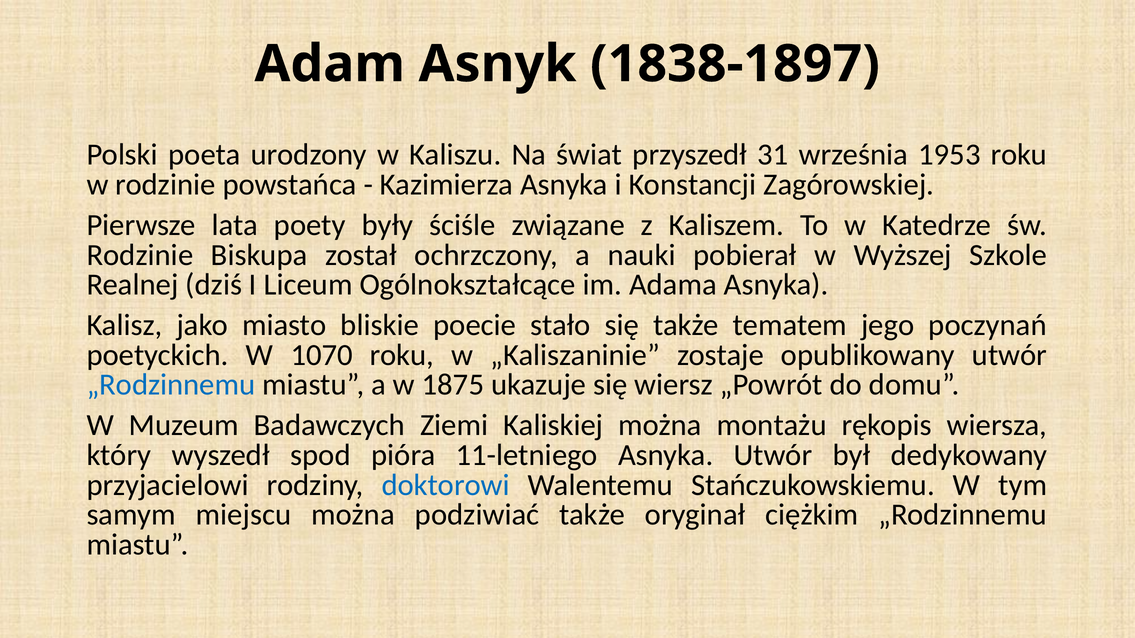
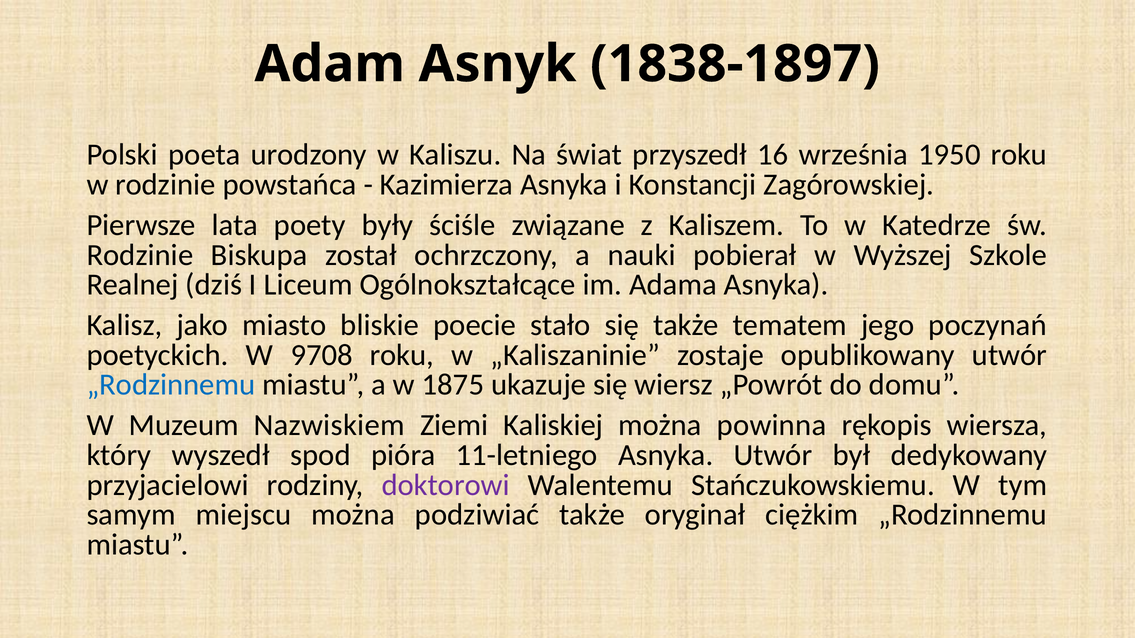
31: 31 -> 16 (773, 155)
1953: 1953 -> 1950 (949, 155)
1070: 1070 -> 9708 (322, 355)
Badawczych: Badawczych -> Nazwiskiem (329, 426)
montażu: montażu -> powinna (772, 426)
doktorowi colour: blue -> purple (446, 485)
